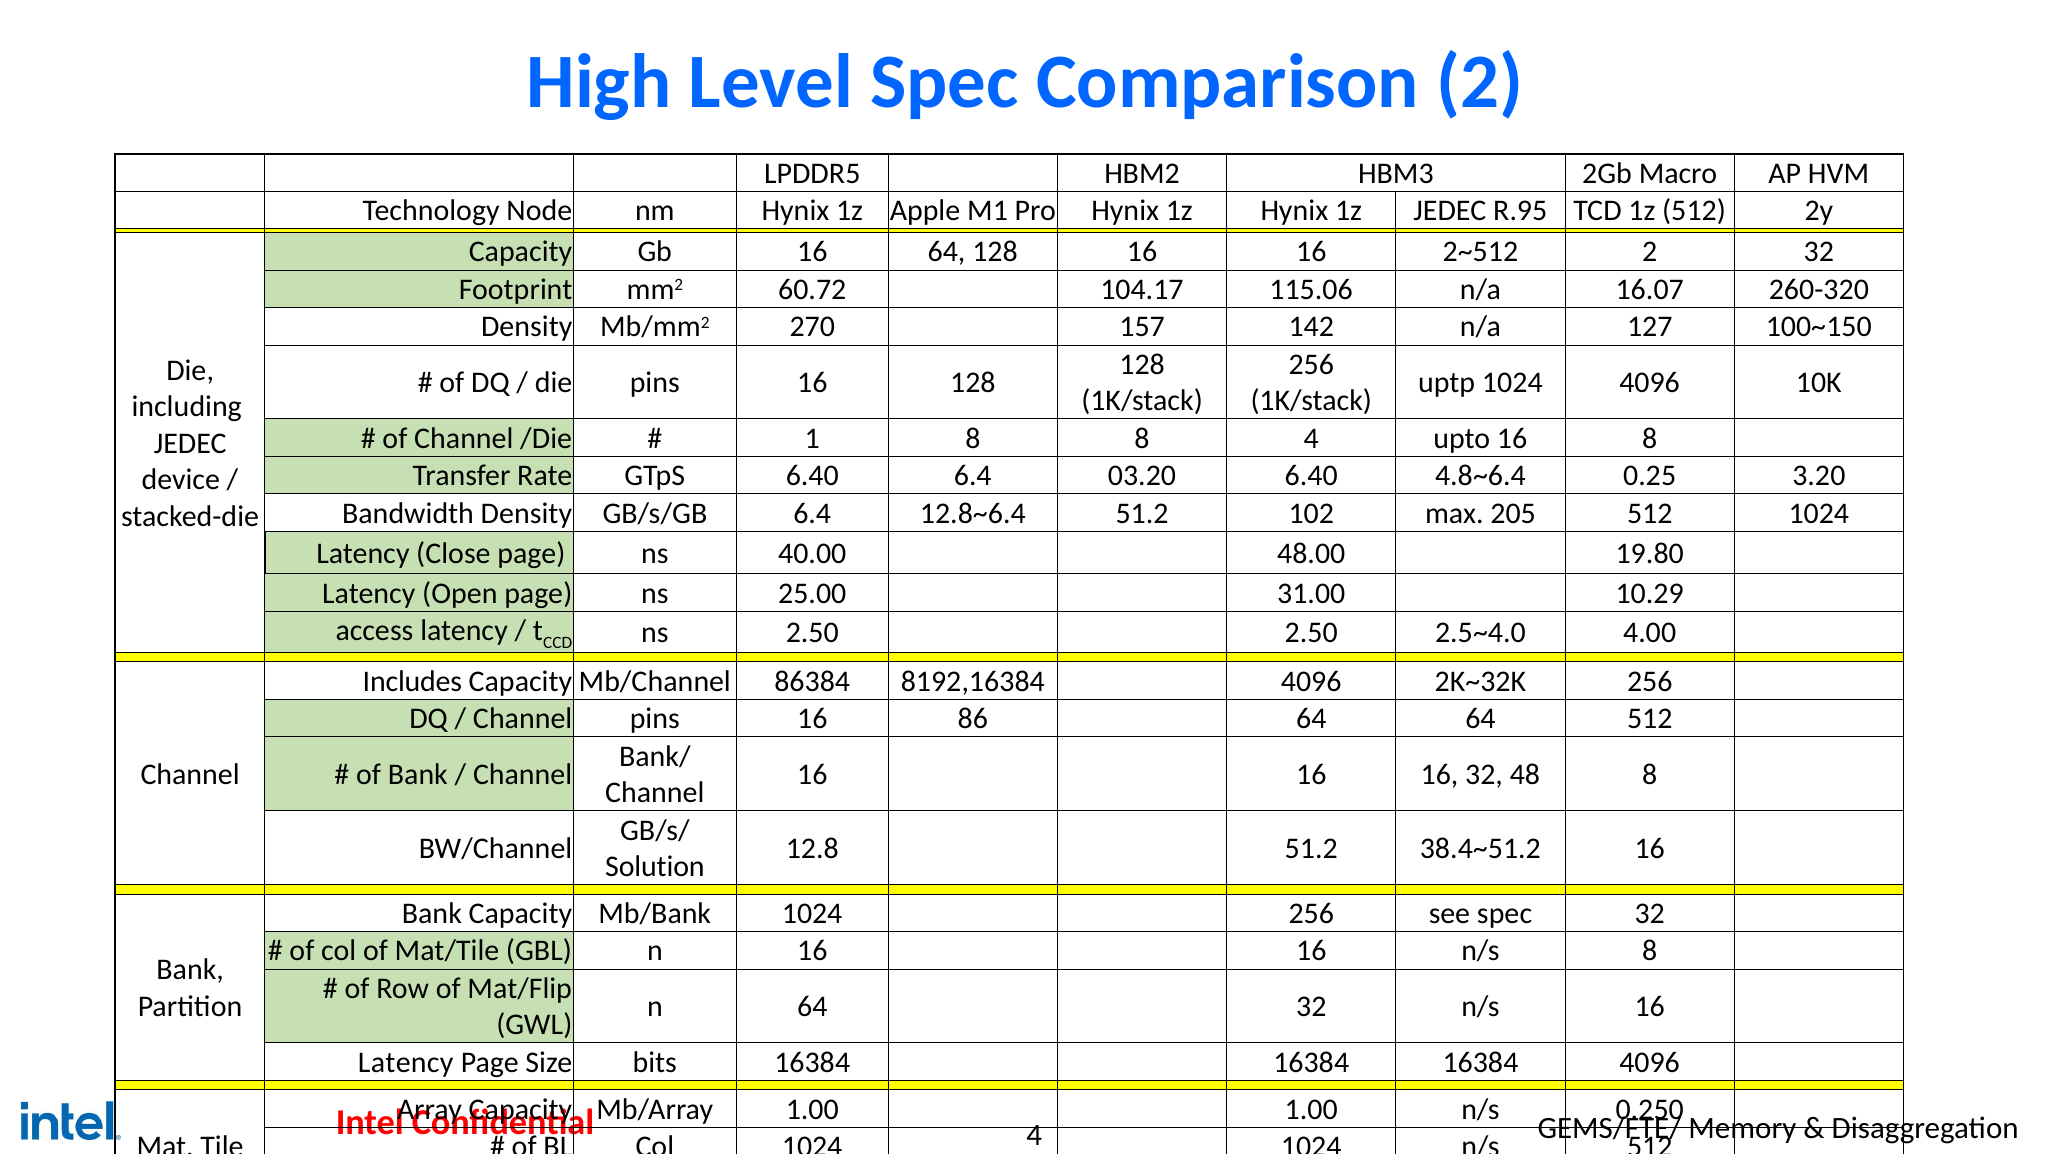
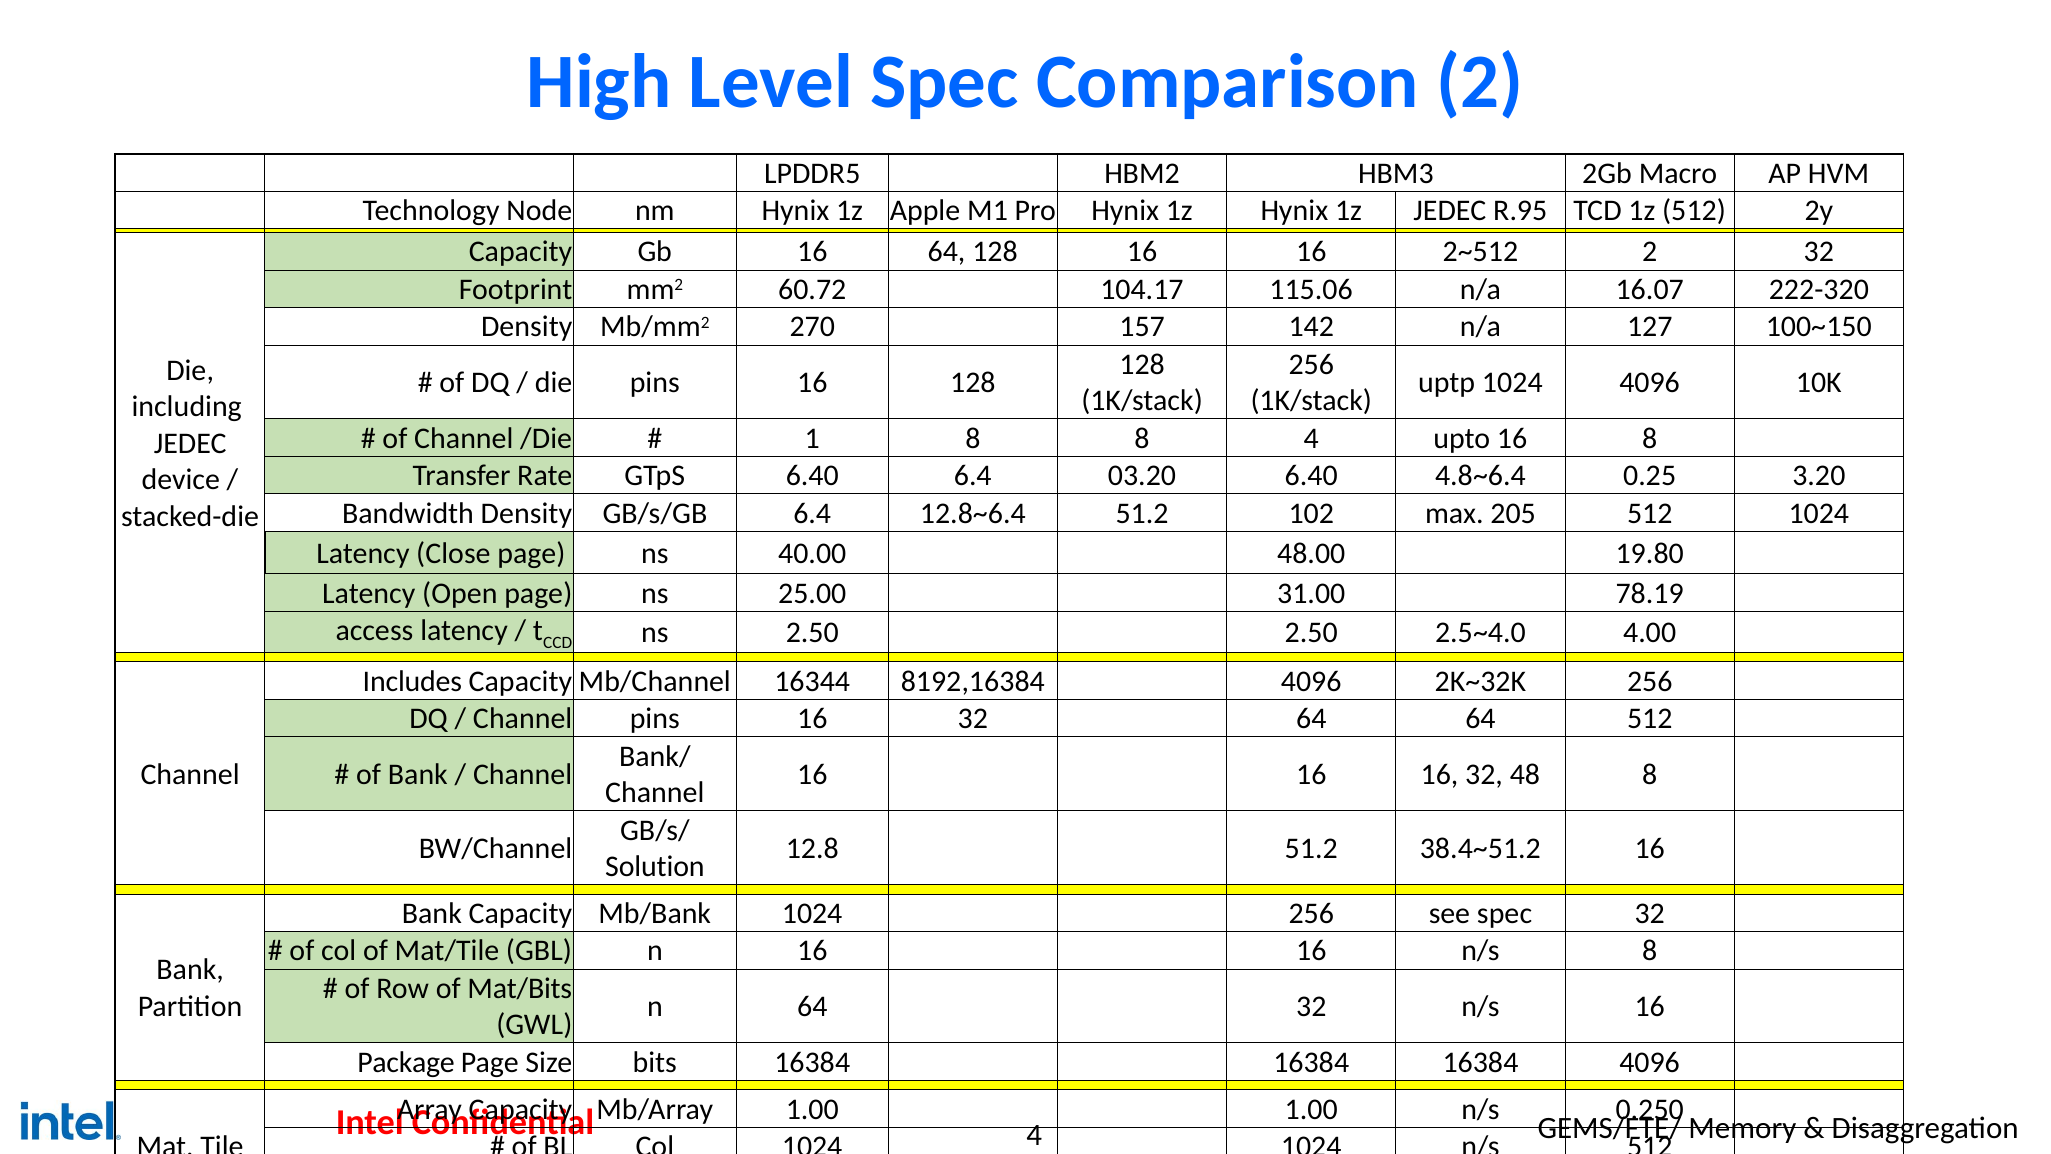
260-320: 260-320 -> 222-320 (1819, 290)
10.29: 10.29 -> 78.19 (1650, 593)
86384: 86384 -> 16344 (812, 681)
pins 16 86: 86 -> 32 (973, 719)
Mat/Flip: Mat/Flip -> Mat/Bits (520, 988)
Latency: Latency -> Package (406, 1062)
